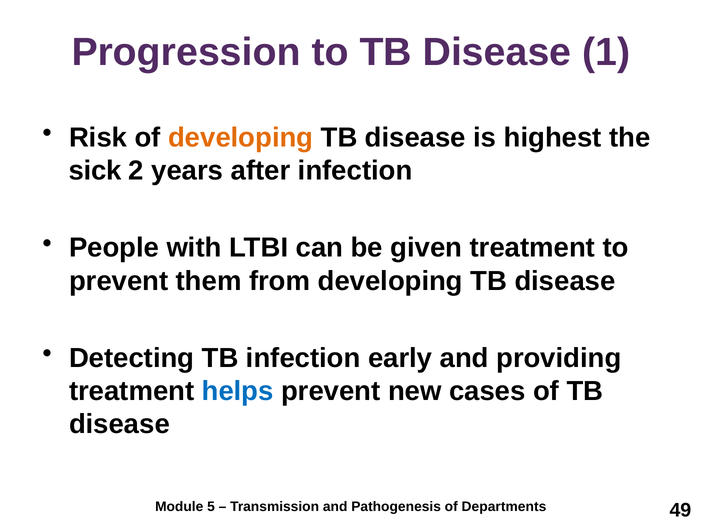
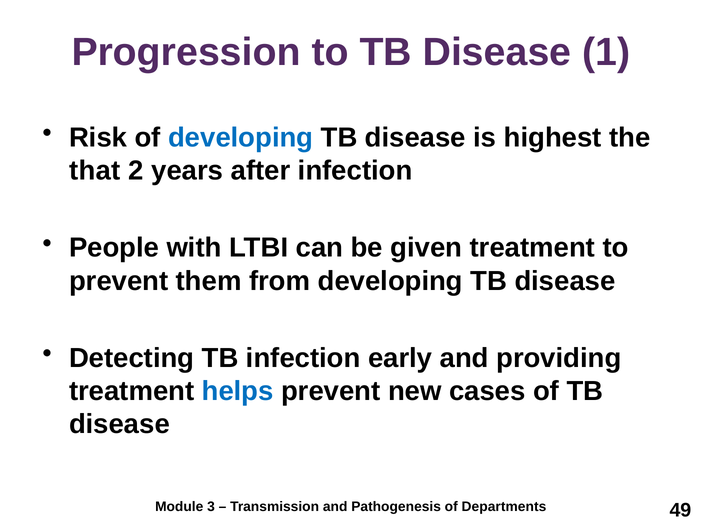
developing colour: orange -> blue (241, 138)
sick: sick -> that (95, 171)
5: 5 -> 3 (211, 507)
